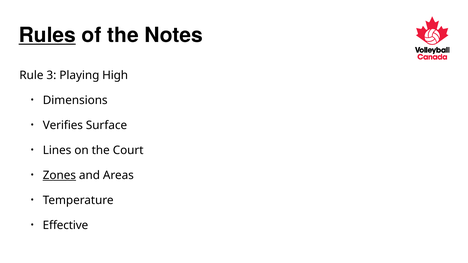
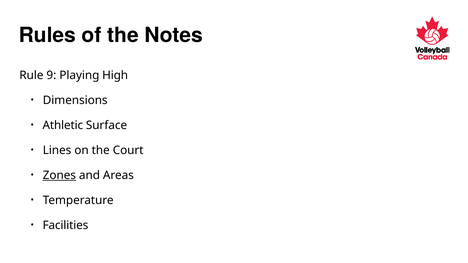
Rules underline: present -> none (47, 35)
3: 3 -> 9 (51, 75)
Verifies: Verifies -> Athletic (63, 126)
Effective: Effective -> Facilities (65, 226)
